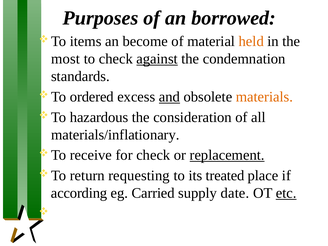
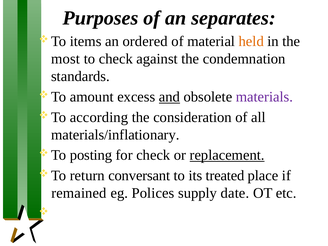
borrowed: borrowed -> separates (233, 18)
become: become -> ordered (145, 41)
against underline: present -> none (157, 59)
ordered: ordered -> amount (92, 97)
materials colour: orange -> purple (264, 97)
hazardous: hazardous -> according (99, 117)
receive: receive -> posting (91, 155)
requesting: requesting -> conversant (139, 176)
according: according -> remained (79, 193)
Carried: Carried -> Polices (153, 193)
etc underline: present -> none (286, 193)
